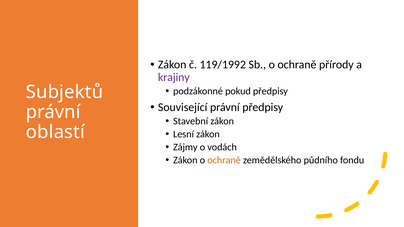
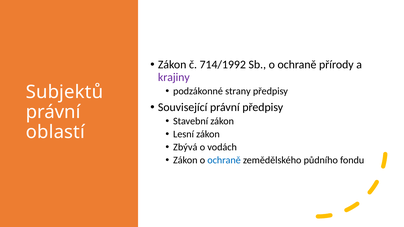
119/1992: 119/1992 -> 714/1992 (223, 65)
pokud: pokud -> strany (238, 91)
Zájmy: Zájmy -> Zbývá (185, 147)
ochraně colour: orange -> blue (224, 160)
